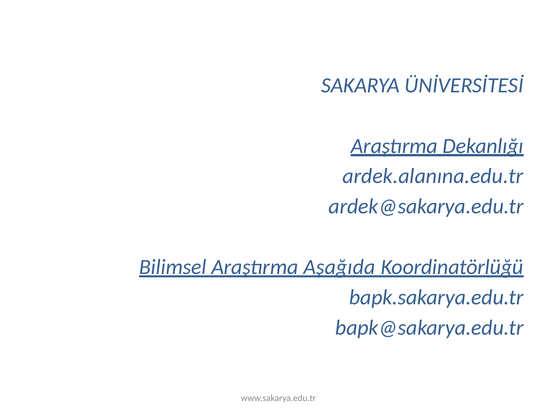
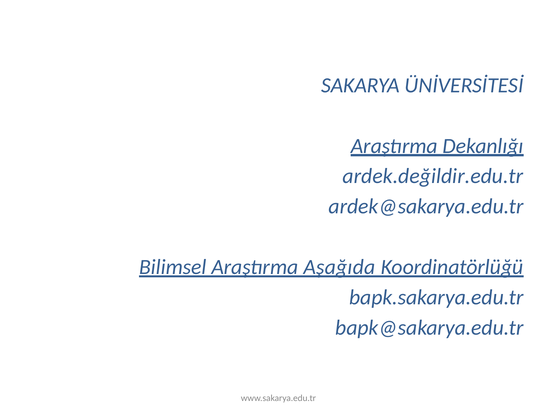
ardek.alanına.edu.tr: ardek.alanına.edu.tr -> ardek.değildir.edu.tr (433, 177)
